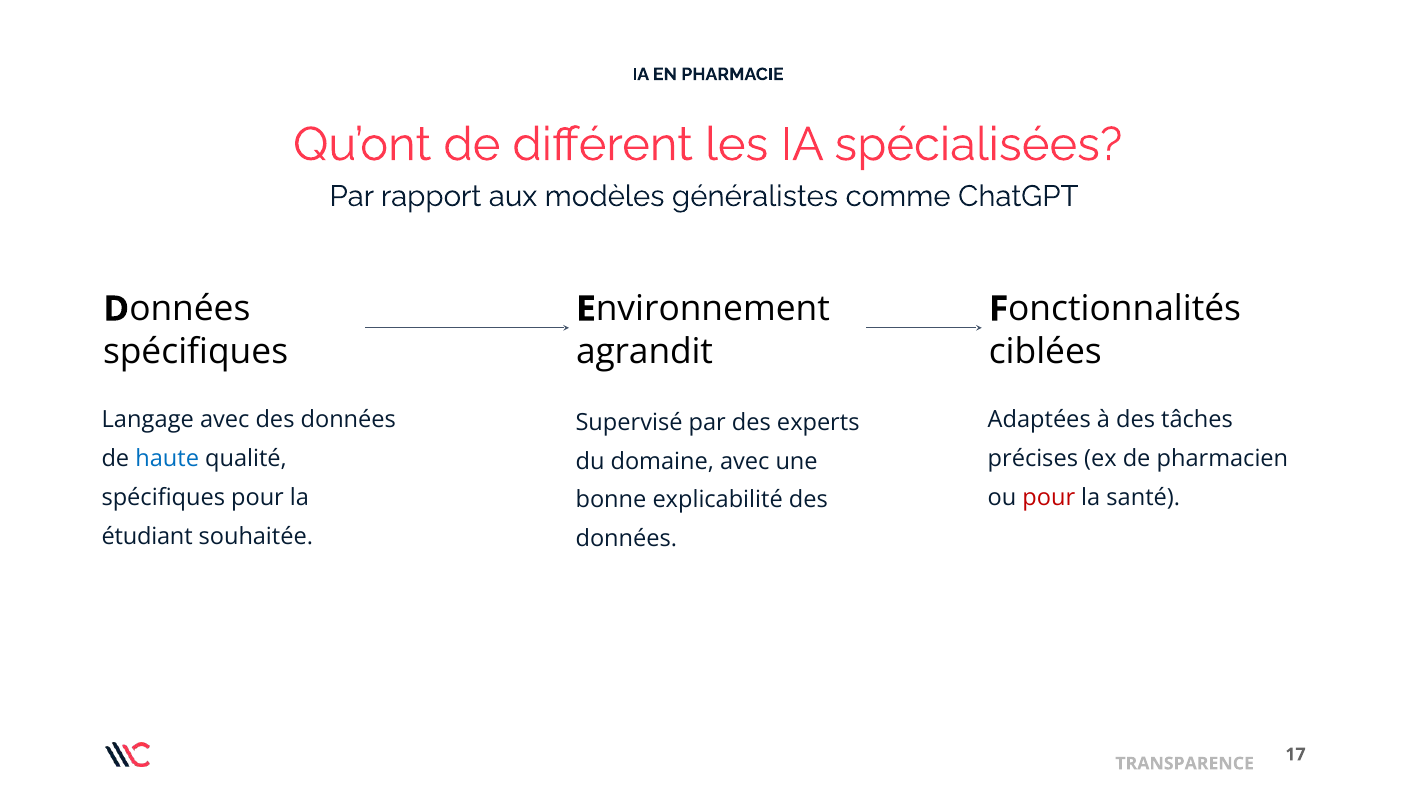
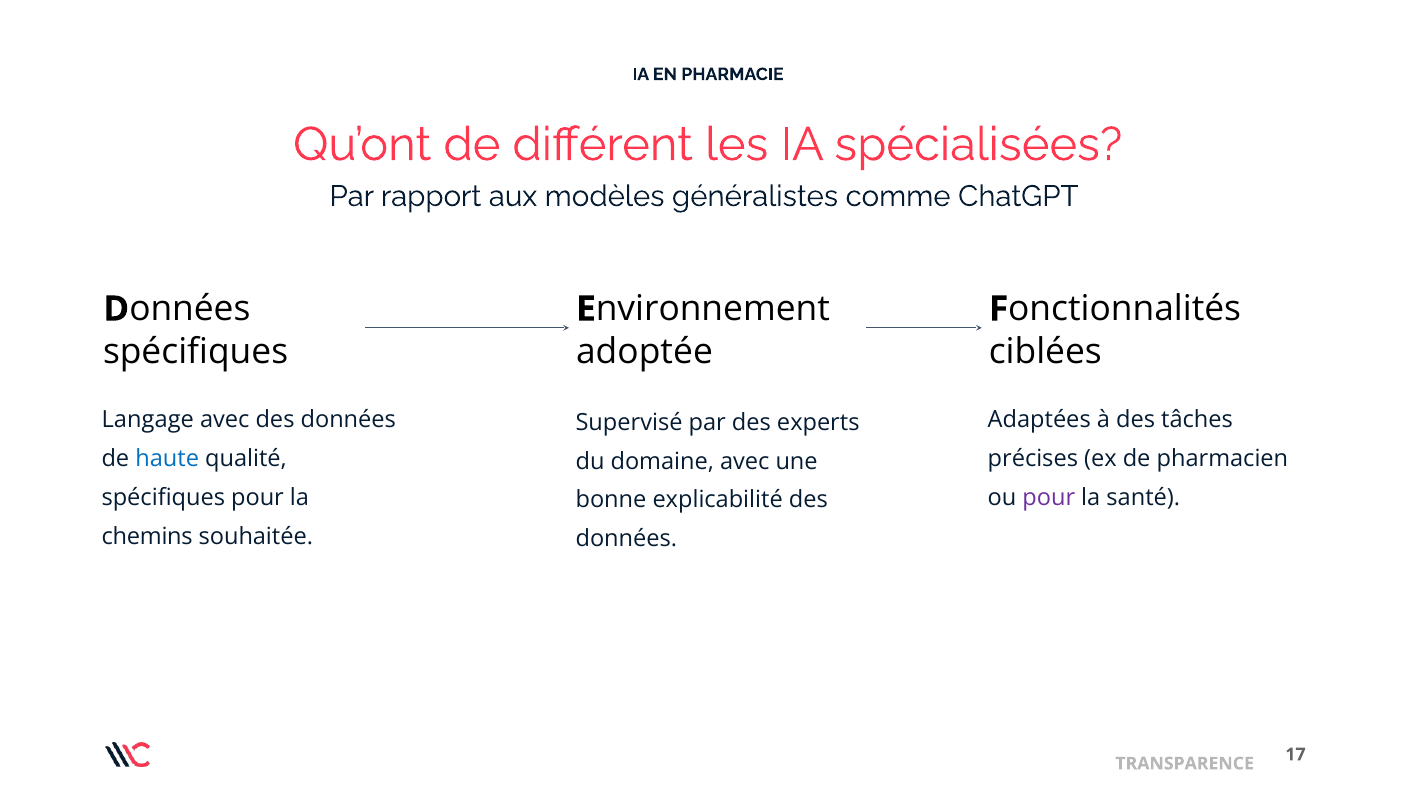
agrandit: agrandit -> adoptée (644, 351)
pour colour: red -> purple (1049, 497)
étudiant: étudiant -> chemins (147, 536)
